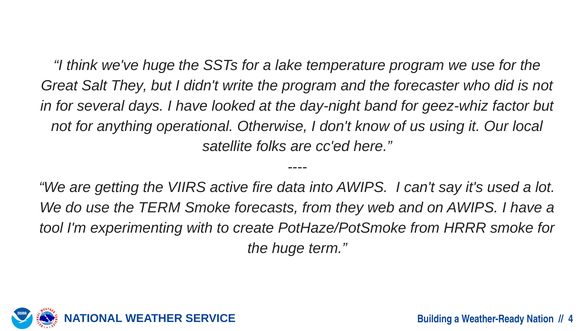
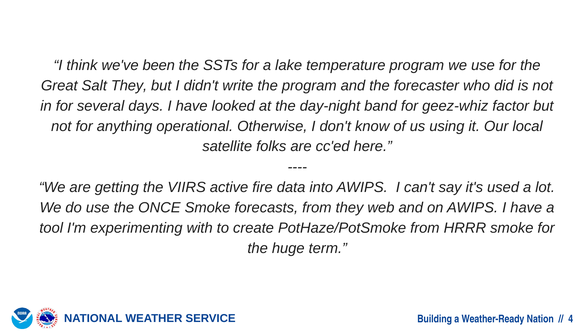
we've huge: huge -> been (159, 65)
the TERM: TERM -> ONCE (159, 208)
